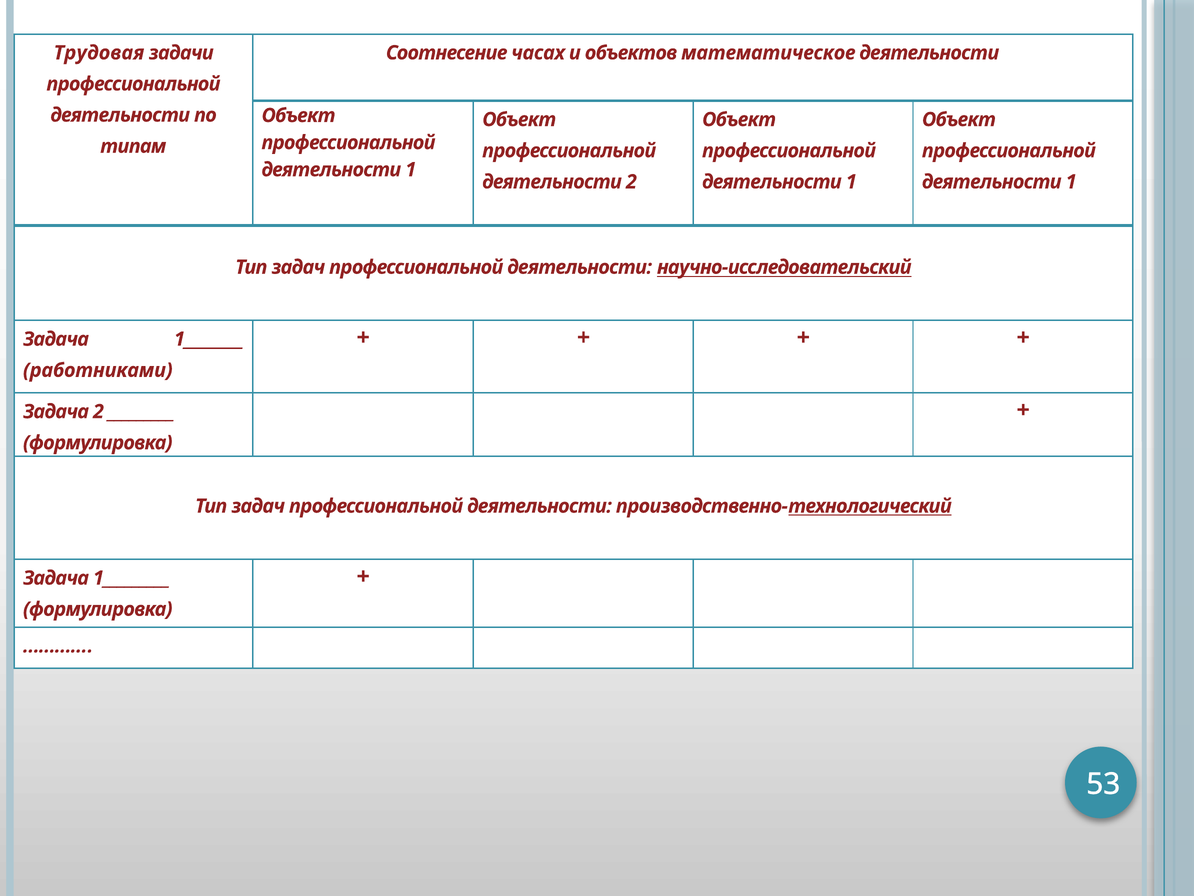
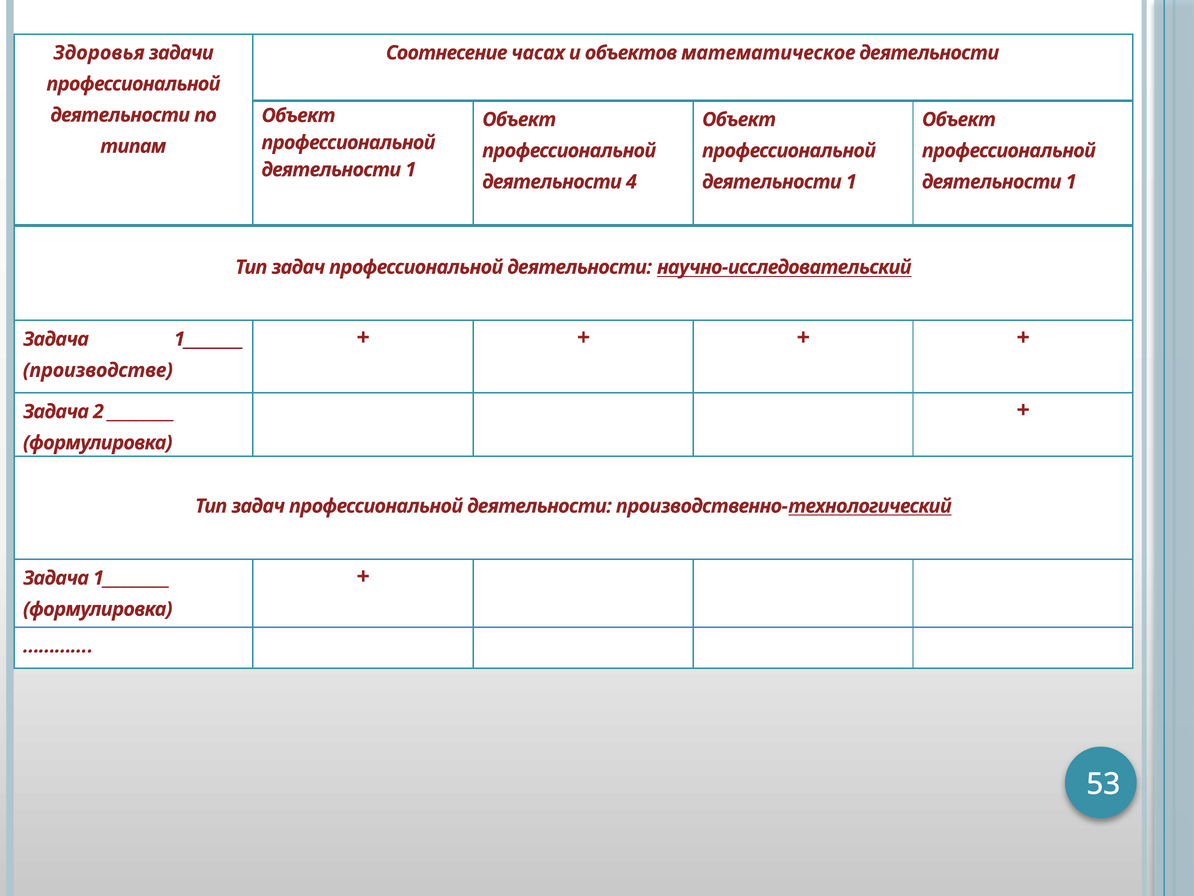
Трудовая: Трудовая -> Здоровья (99, 53)
деятельности 2: 2 -> 4 (631, 182)
работниками: работниками -> производстве (98, 370)
